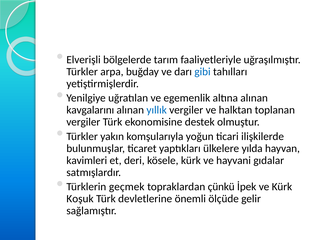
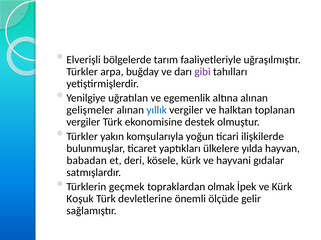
gibi colour: blue -> purple (202, 72)
kavgalarını: kavgalarını -> gelişmeler (90, 110)
kavimleri: kavimleri -> babadan (87, 161)
çünkü: çünkü -> olmak (221, 187)
